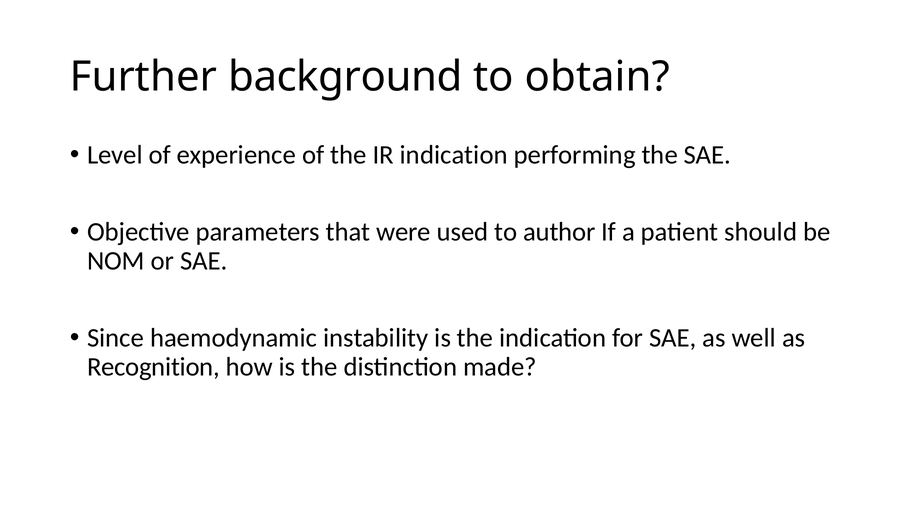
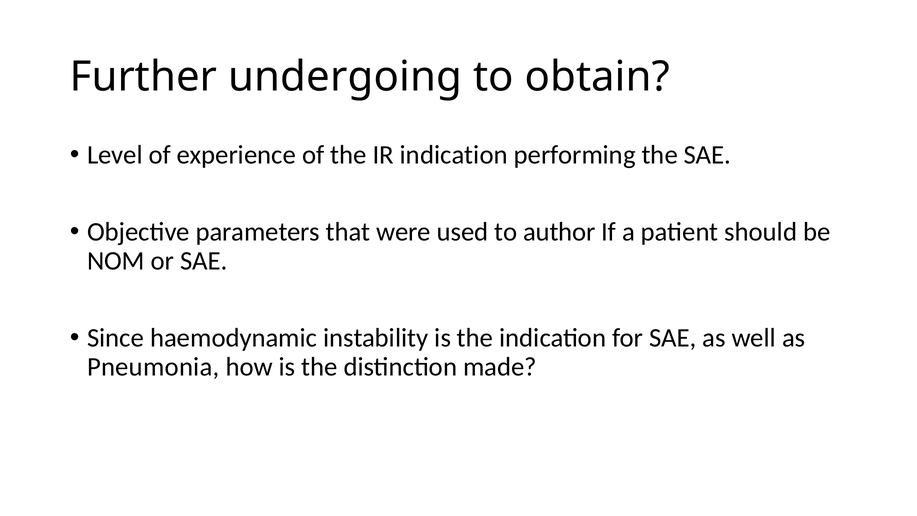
background: background -> undergoing (345, 77)
Recognition: Recognition -> Pneumonia (153, 367)
